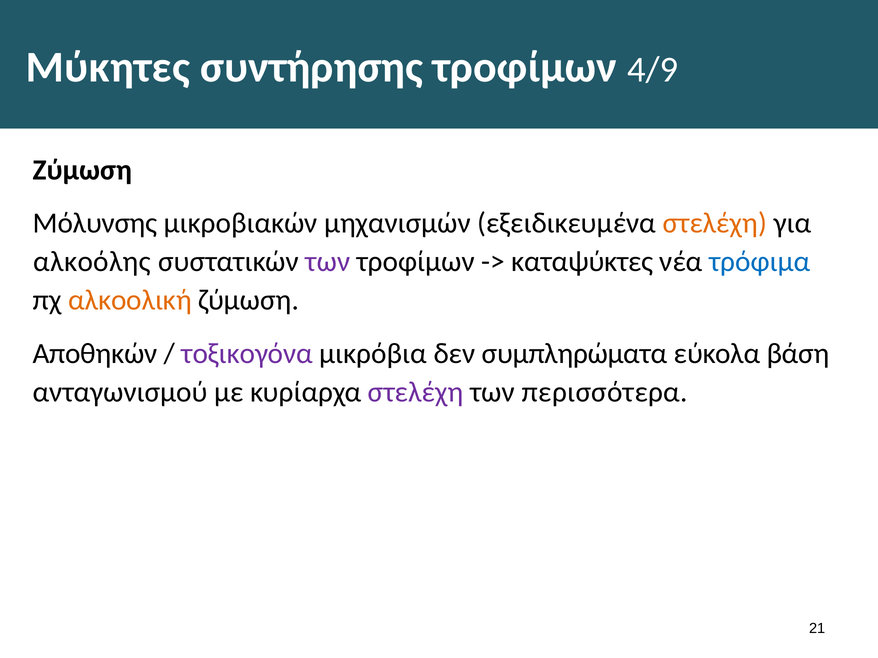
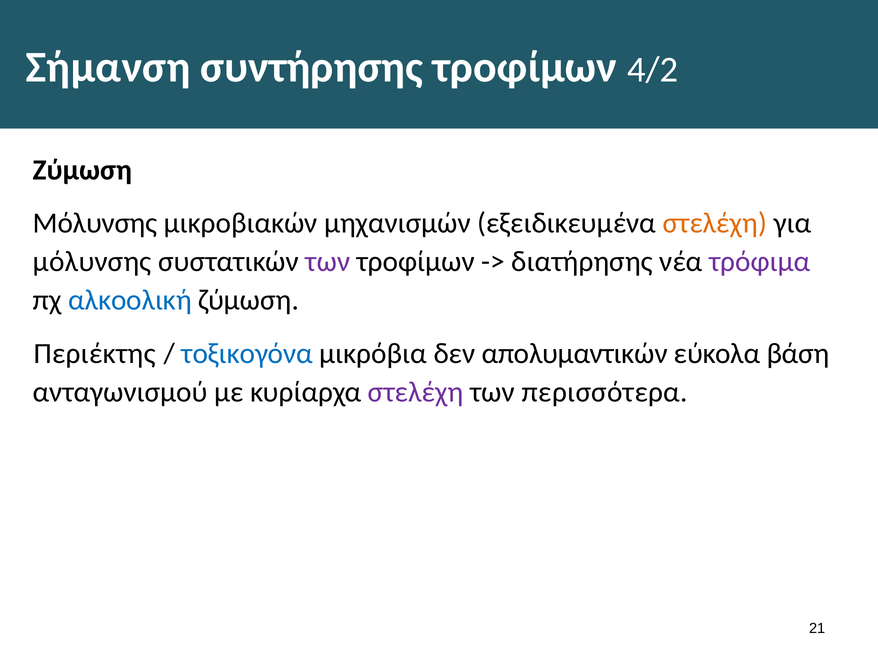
Μύκητες: Μύκητες -> Σήμανση (108, 67)
4/9: 4/9 -> 4/2 (653, 70)
αλκοόλης: αλκοόλης -> μόλυνσης (92, 262)
καταψύκτες: καταψύκτες -> διατήρησης (582, 262)
τρόφιμα colour: blue -> purple (760, 262)
αλκοολική colour: orange -> blue (130, 301)
Αποθηκών: Αποθηκών -> Περιέκτης (95, 354)
τοξικογόνα colour: purple -> blue (247, 354)
συμπληρώματα: συμπληρώματα -> απολυμαντικών (575, 354)
